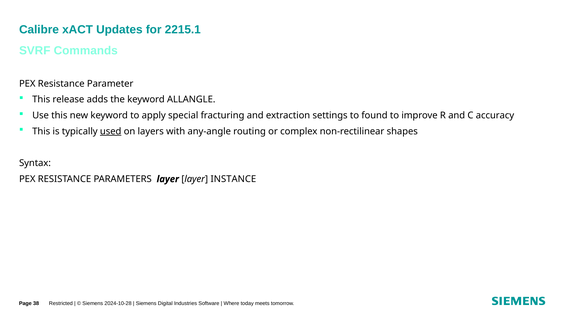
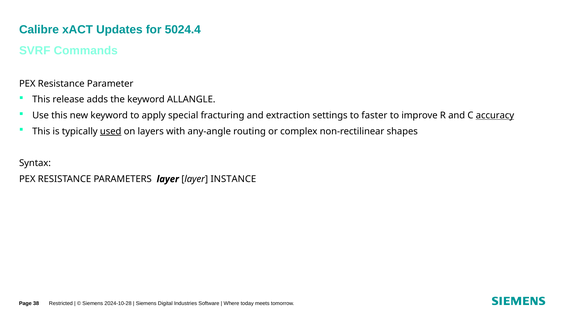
2215.1: 2215.1 -> 5024.4 (183, 30)
found: found -> faster (374, 116)
accuracy underline: none -> present (495, 116)
